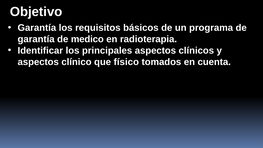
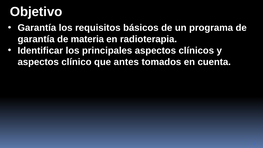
medico: medico -> materia (87, 39)
físico: físico -> antes (126, 62)
